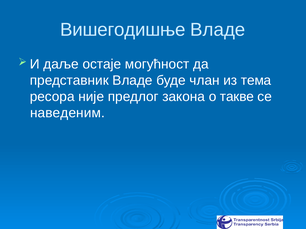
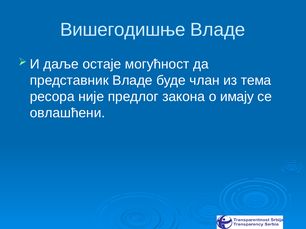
такве: такве -> имају (237, 97)
наведеним: наведеним -> овлашћени (67, 113)
